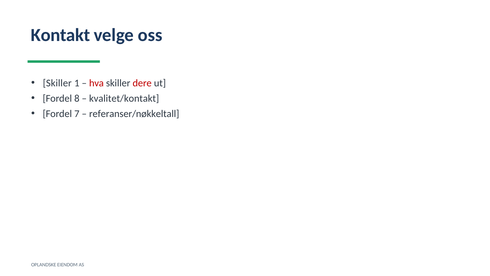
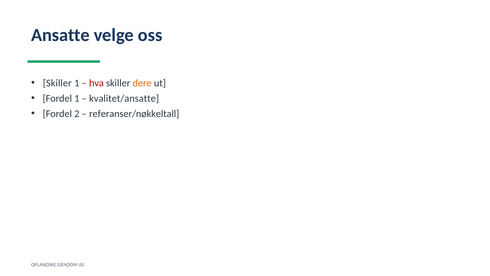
Kontakt: Kontakt -> Ansatte (60, 35)
dere colour: red -> orange (142, 83)
Fordel 8: 8 -> 1 (77, 98)
kvalitet/kontakt: kvalitet/kontakt -> kvalitet/ansatte (124, 98)
7: 7 -> 2 (77, 114)
